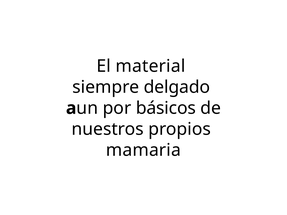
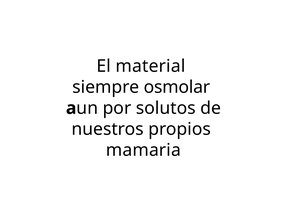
delgado: delgado -> osmolar (177, 87)
básicos: básicos -> solutos (166, 108)
